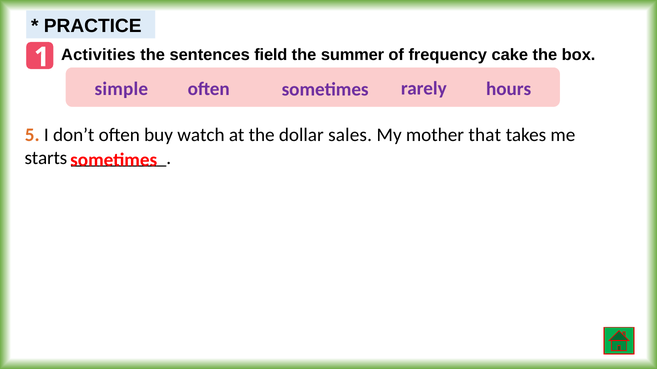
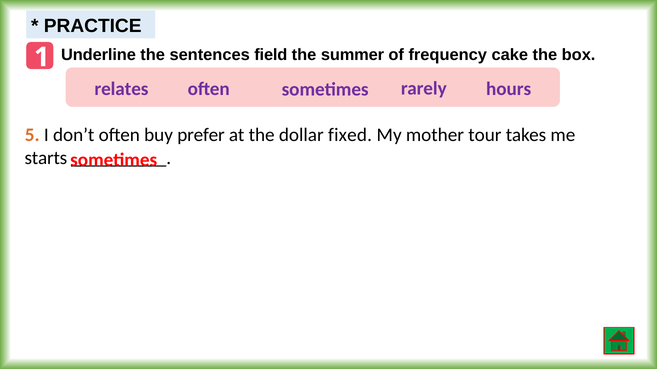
Activities: Activities -> Underline (98, 55)
simple: simple -> relates (121, 89)
watch: watch -> prefer (201, 135)
sales: sales -> fixed (350, 135)
that: that -> tour (485, 135)
